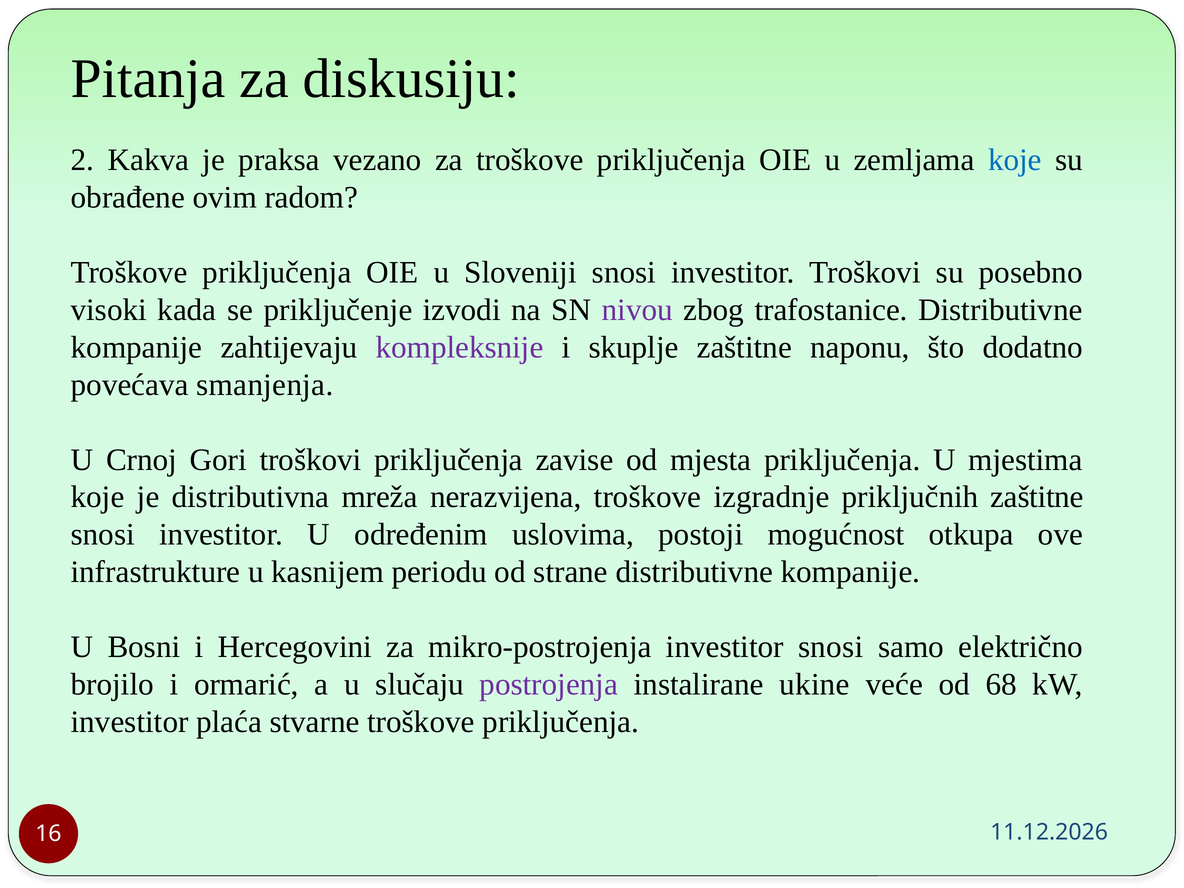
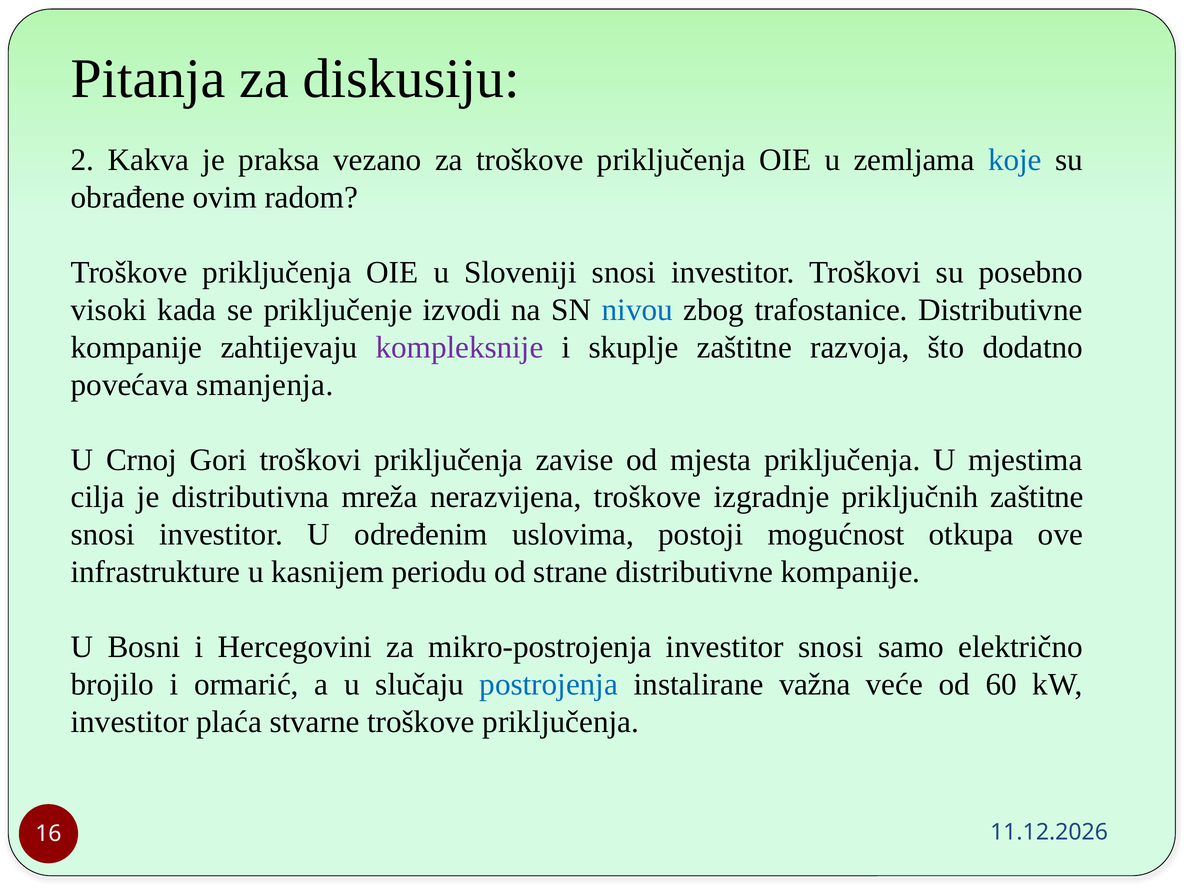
nivou colour: purple -> blue (637, 310)
naponu: naponu -> razvoja (860, 347)
koje: koje -> cilja (98, 497)
postrojenja colour: purple -> blue (549, 685)
ukine: ukine -> važna (815, 685)
68: 68 -> 60 (1001, 685)
